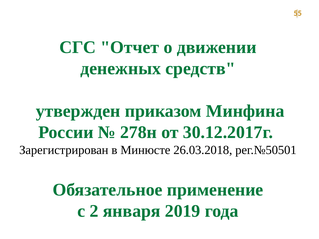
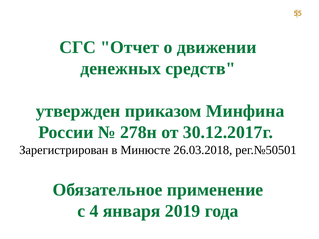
2: 2 -> 4 (94, 211)
